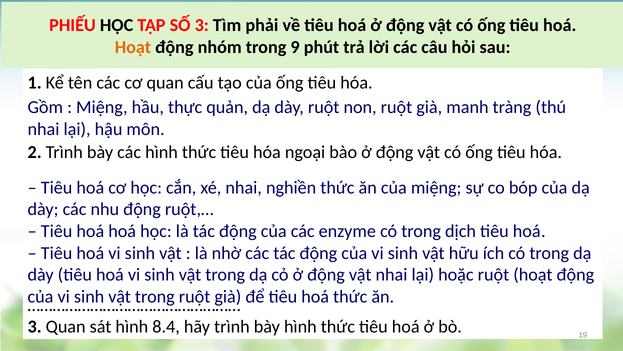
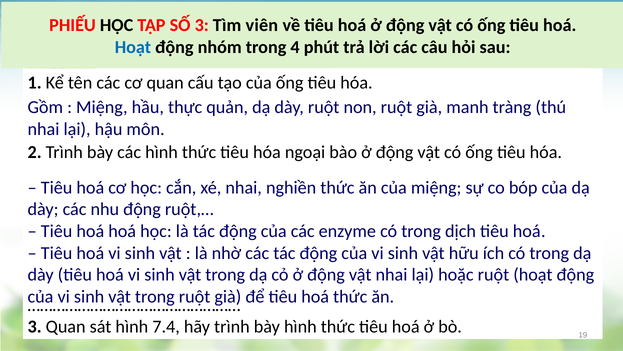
phải: phải -> viên (262, 25)
Hoạt colour: orange -> blue (133, 47)
9: 9 -> 4 (295, 47)
8.4: 8.4 -> 7.4 (166, 326)
